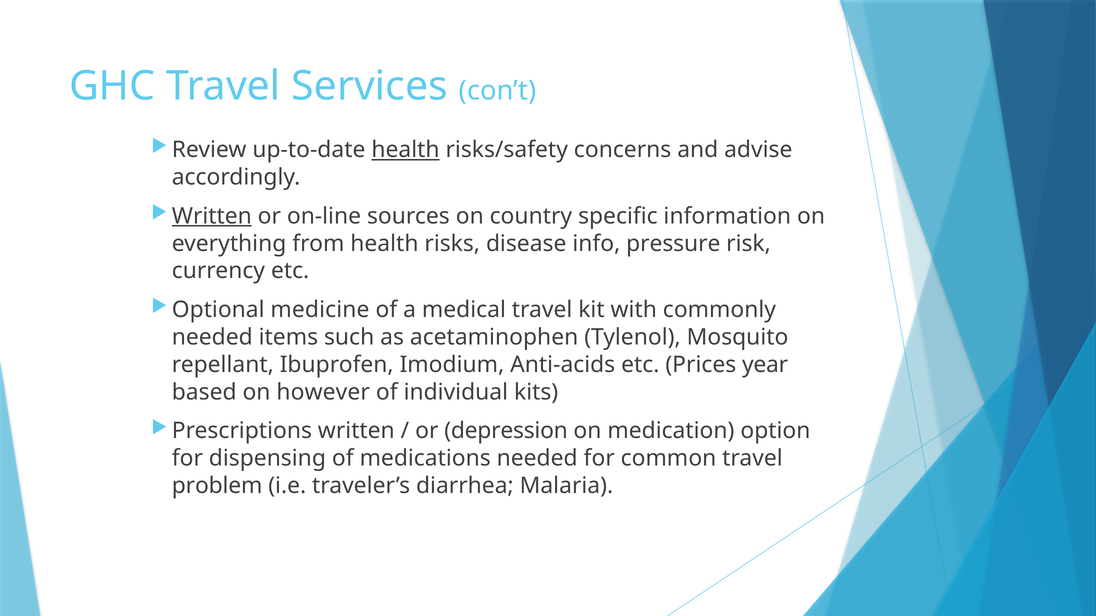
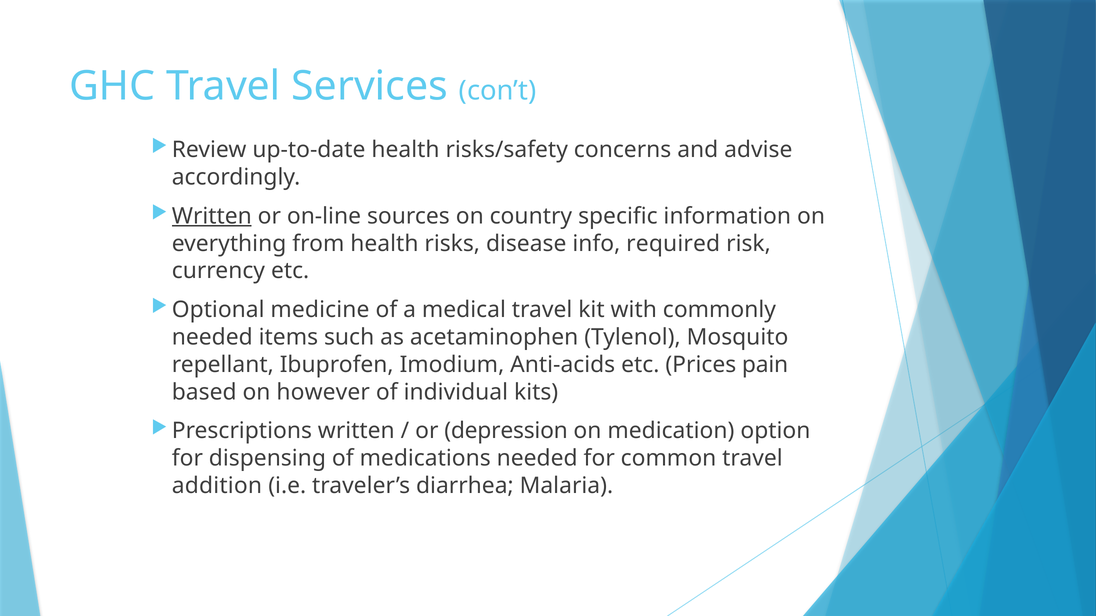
health underline: present -> none (405, 150)
pressure: pressure -> required (673, 244)
year: year -> pain (765, 365)
problem: problem -> addition (217, 486)
